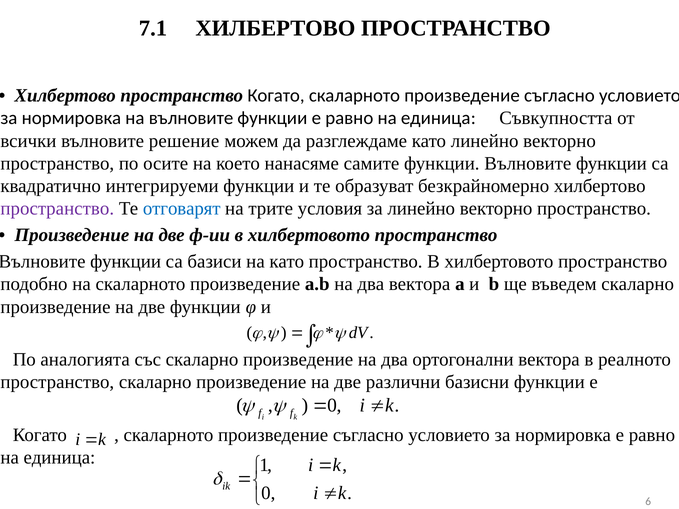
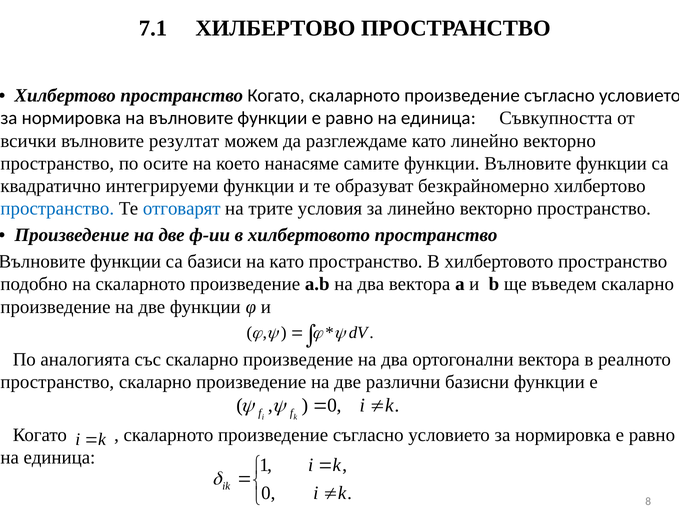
решение: решение -> резултат (184, 141)
пространство colour: purple -> blue (57, 209)
6: 6 -> 8 (648, 502)
